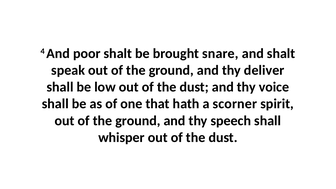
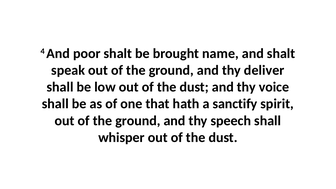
snare: snare -> name (220, 53)
scorner: scorner -> sanctify (235, 104)
